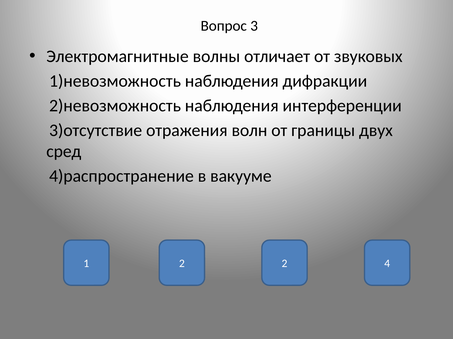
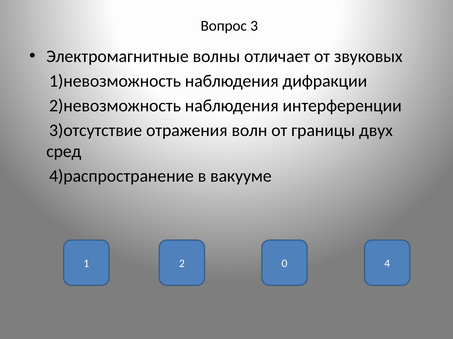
2 2: 2 -> 0 (284, 264)
